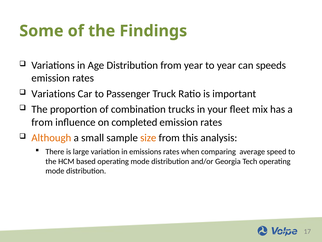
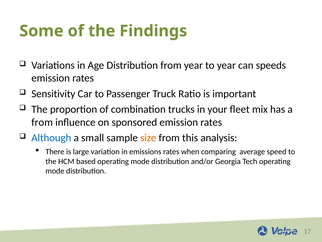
Variations: Variations -> Sensitivity (53, 94)
completed: completed -> sponsored (134, 122)
Although colour: orange -> blue (51, 138)
